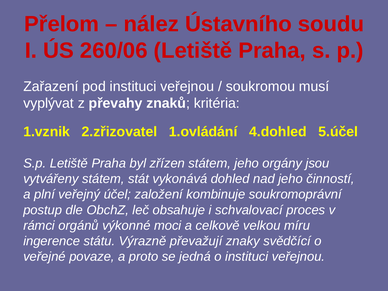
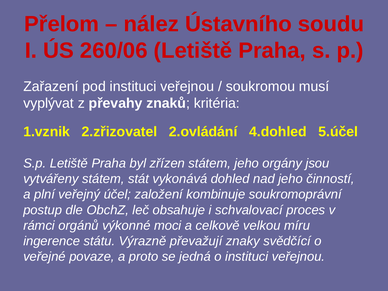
1.ovládání: 1.ovládání -> 2.ovládání (203, 132)
